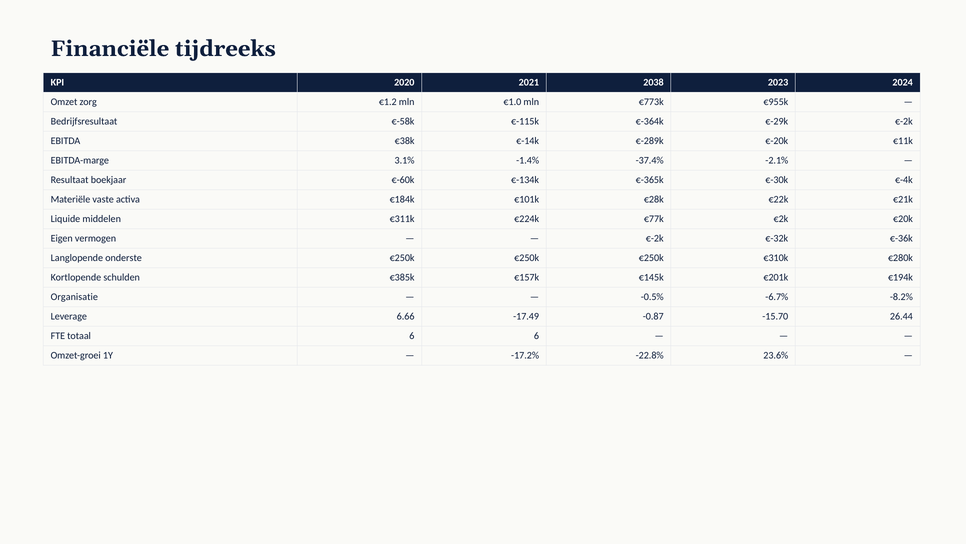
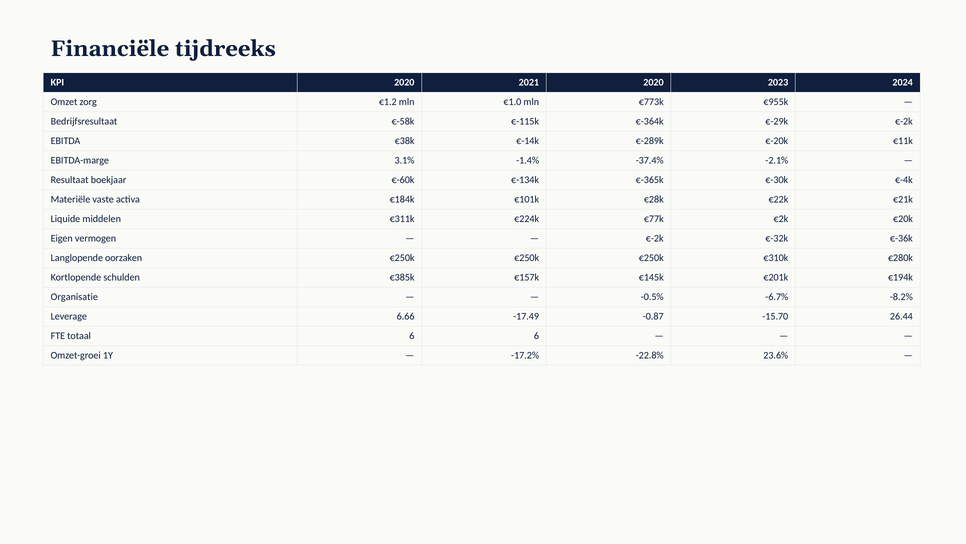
2021 2038: 2038 -> 2020 (653, 82)
onderste: onderste -> oorzaken (124, 258)
